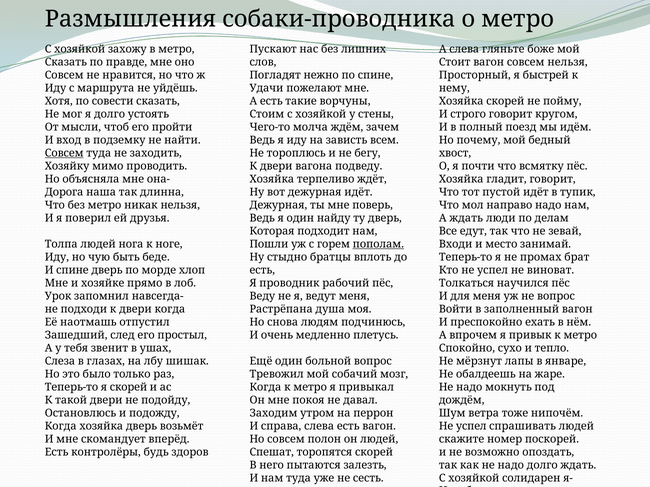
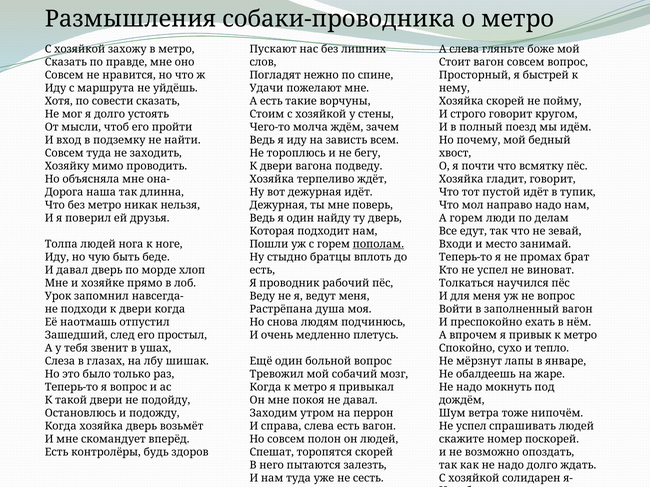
совсем нельзя: нельзя -> вопрос (568, 62)
Совсем underline: present -> none (64, 153)
А ждать: ждать -> горем (466, 218)
И спине: спине -> давал (72, 270)
я скорей: скорей -> вопрос (129, 387)
